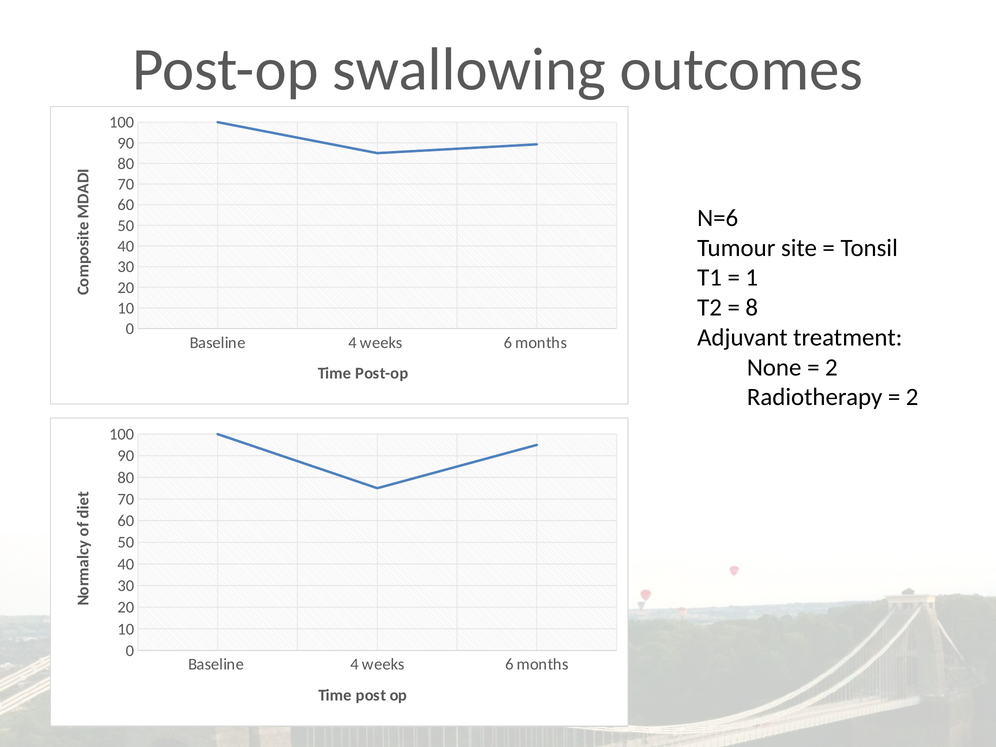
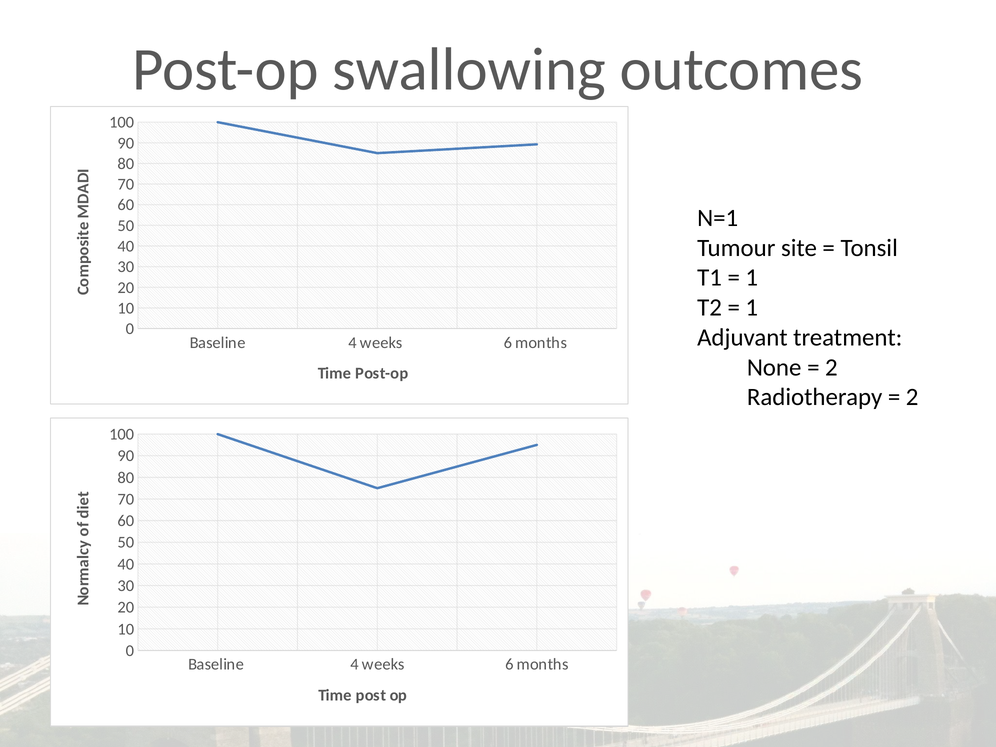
N=6: N=6 -> N=1 (718, 218)
8: 8 -> 1 (752, 308)
